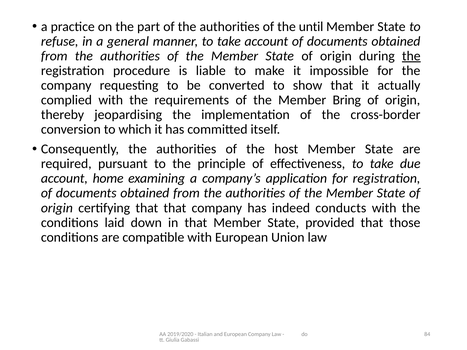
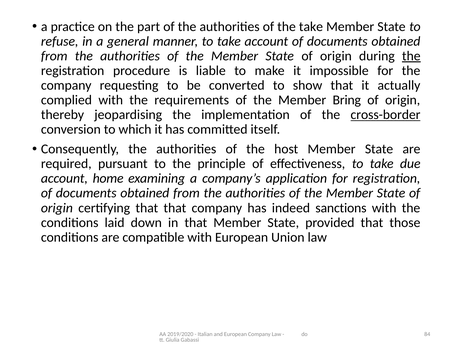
the until: until -> take (311, 27)
cross-border underline: none -> present (386, 115)
conducts: conducts -> sanctions (341, 208)
